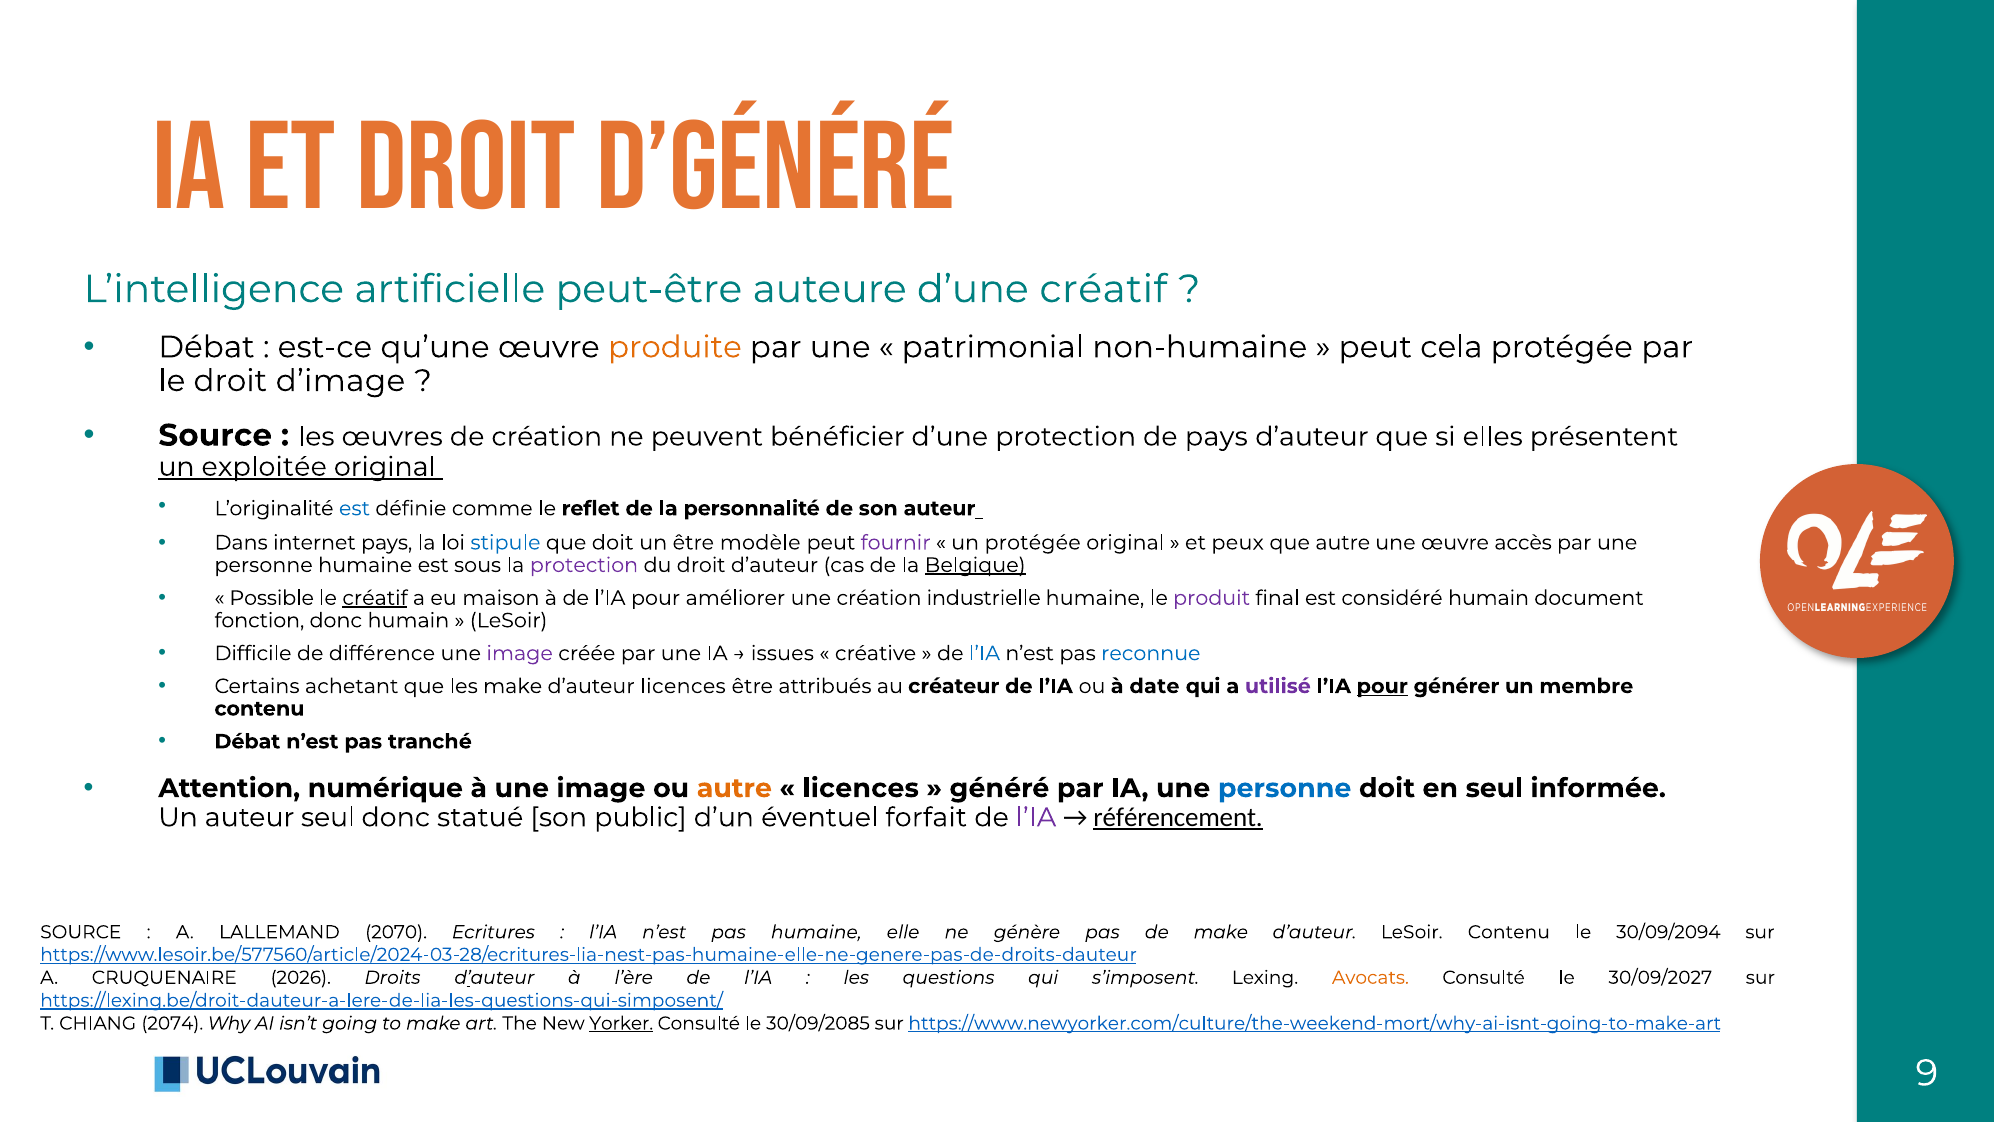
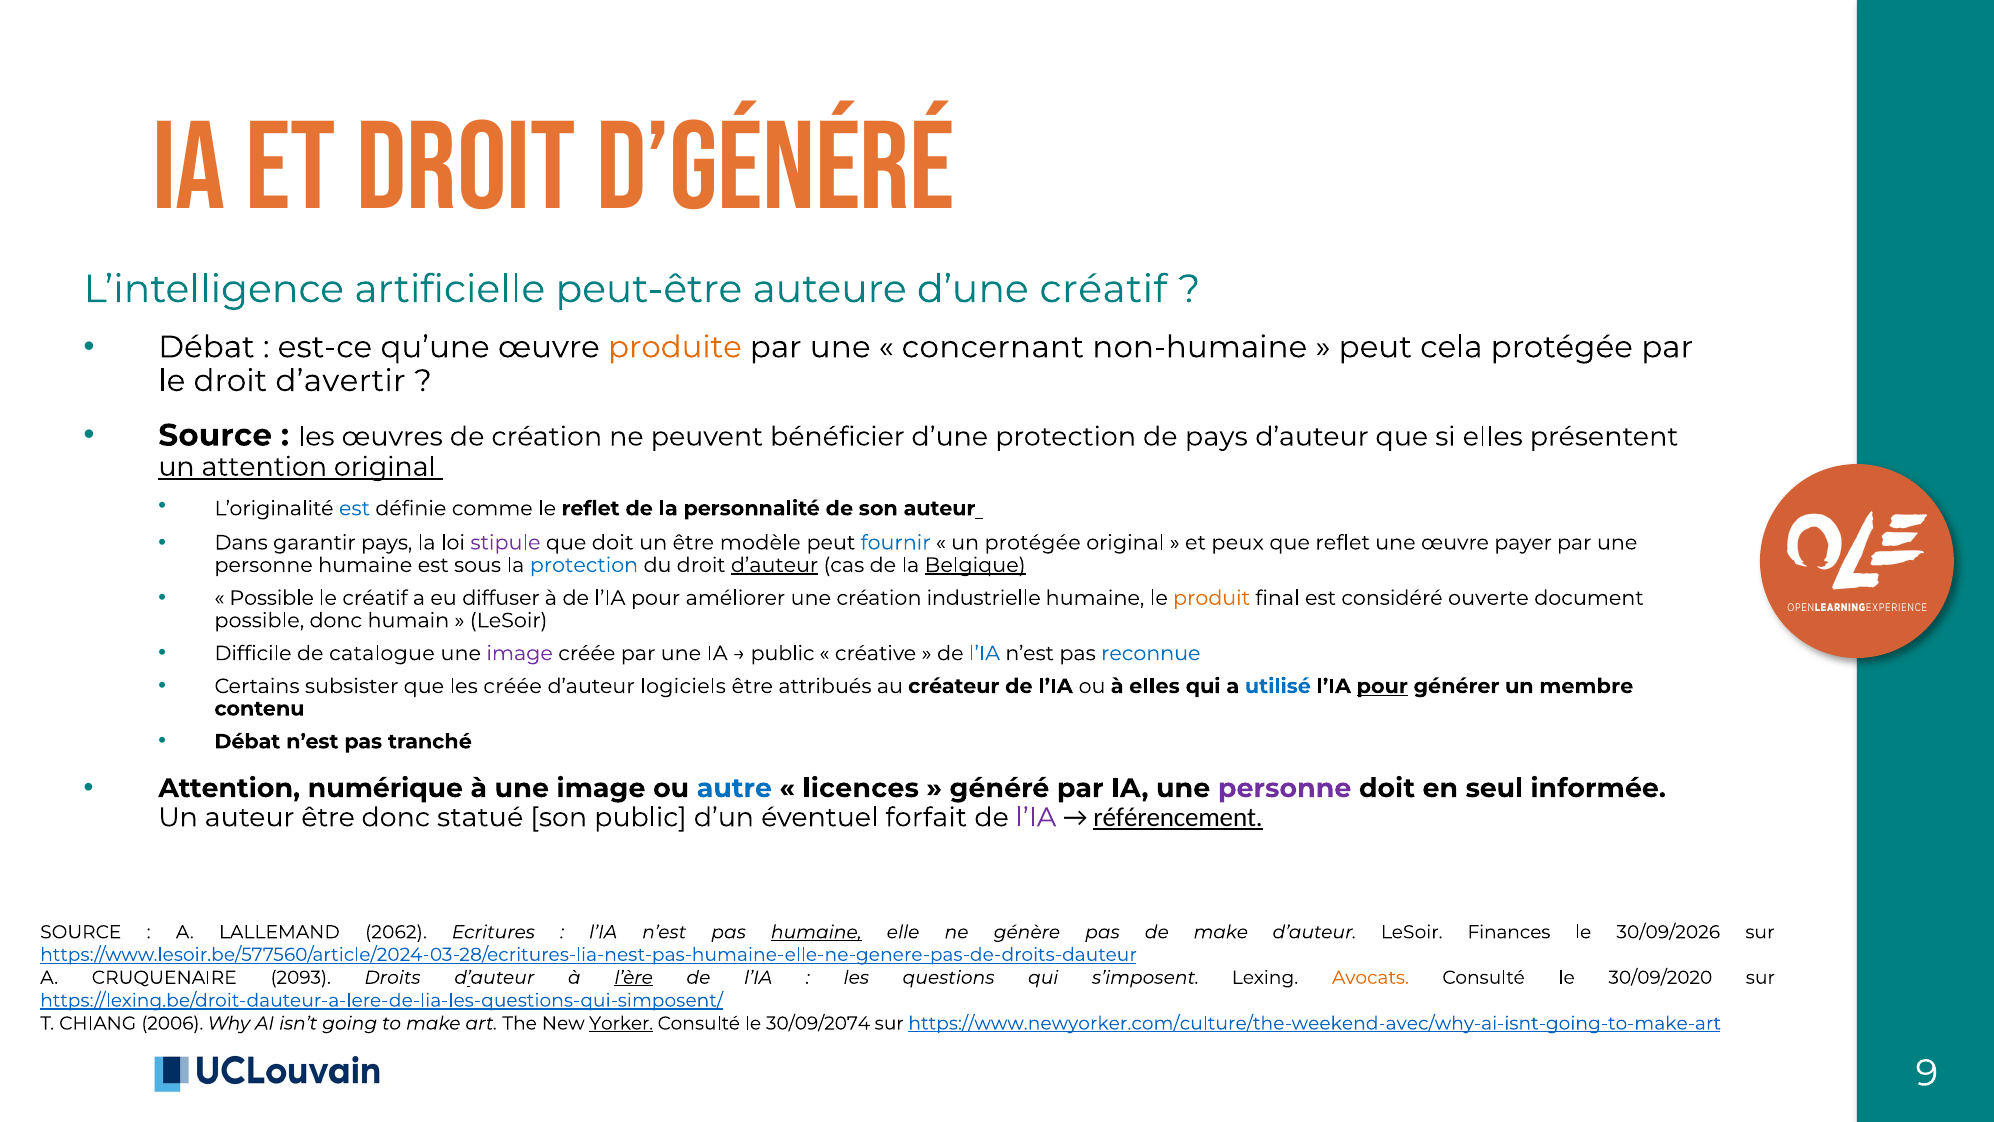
patrimonial: patrimonial -> concernant (993, 347)
d’image: d’image -> d’avertir (340, 381)
un exploitée: exploitée -> attention (264, 467)
internet: internet -> garantir (314, 542)
stipule colour: blue -> purple (505, 542)
fournir colour: purple -> blue (896, 542)
que autre: autre -> reflet (1343, 542)
accès: accès -> payer (1523, 542)
protection colour: purple -> blue (584, 565)
d’auteur underline: none -> present (775, 565)
créatif underline: present -> none (375, 598)
maison: maison -> diffuser (501, 598)
produit colour: purple -> orange (1212, 598)
considéré humain: humain -> ouverte (1488, 598)
fonction: fonction -> possible (259, 620)
différence: différence -> catalogue (382, 653)
issues: issues -> public (783, 653)
achetant: achetant -> subsister (352, 686)
les make: make -> créée (513, 686)
d’auteur licences: licences -> logiciels (683, 686)
à date: date -> elles (1154, 686)
utilisé colour: purple -> blue (1278, 686)
autre colour: orange -> blue (734, 788)
personne colour: blue -> purple (1285, 788)
auteur seul: seul -> être (328, 817)
2070: 2070 -> 2062 (396, 932)
humaine underline: none -> present (816, 932)
LeSoir Contenu: Contenu -> Finances (1509, 932)
30/09/2094: 30/09/2094 -> 30/09/2026 (1668, 932)
2026: 2026 -> 2093 (301, 977)
l’ère underline: none -> present (634, 977)
30/09/2027: 30/09/2027 -> 30/09/2020 (1660, 977)
2074: 2074 -> 2006 (172, 1023)
30/09/2085: 30/09/2085 -> 30/09/2074 (818, 1023)
https://www.newyorker.com/culture/the-weekend-mort/why-ai-isnt-going-to-make-art: https://www.newyorker.com/culture/the-weekend-mort/why-ai-isnt-going-to-make-art -> https://www.newyorker.com/culture/the-weekend-avec/why-ai-isnt-going-to-make-art (1315, 1023)
